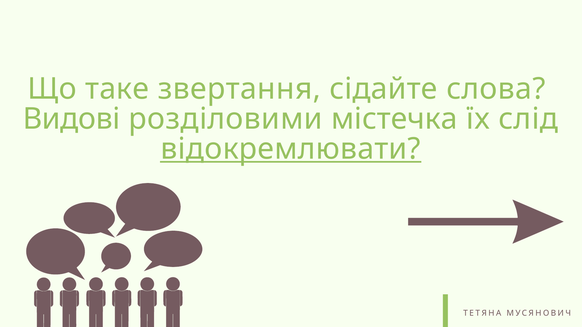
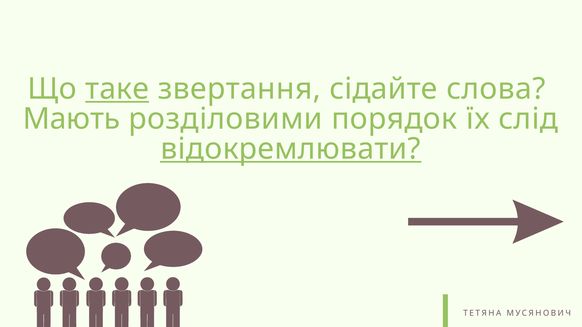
таке underline: none -> present (117, 89)
Видові: Видові -> Мають (71, 119)
містечка: містечка -> порядок (394, 119)
